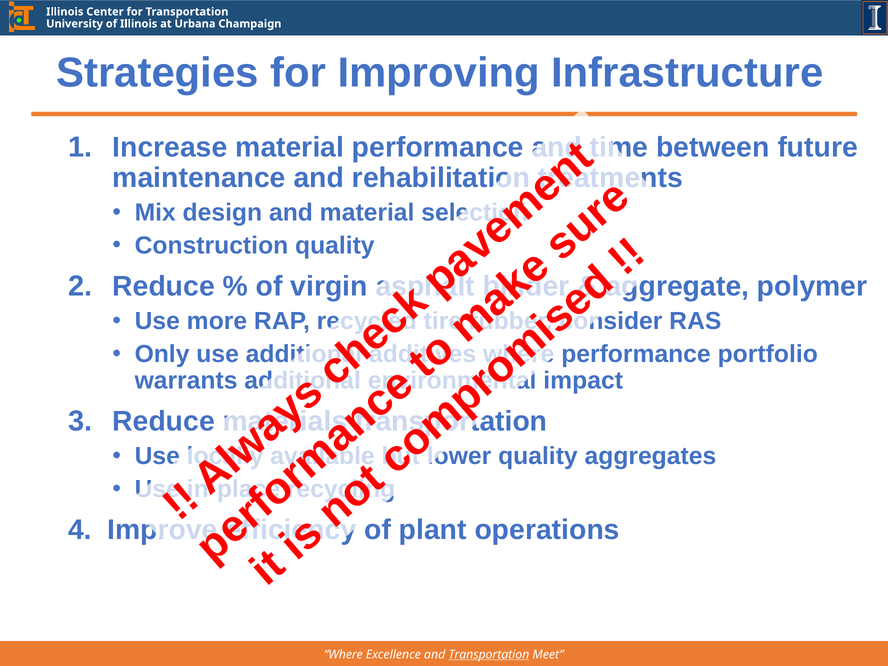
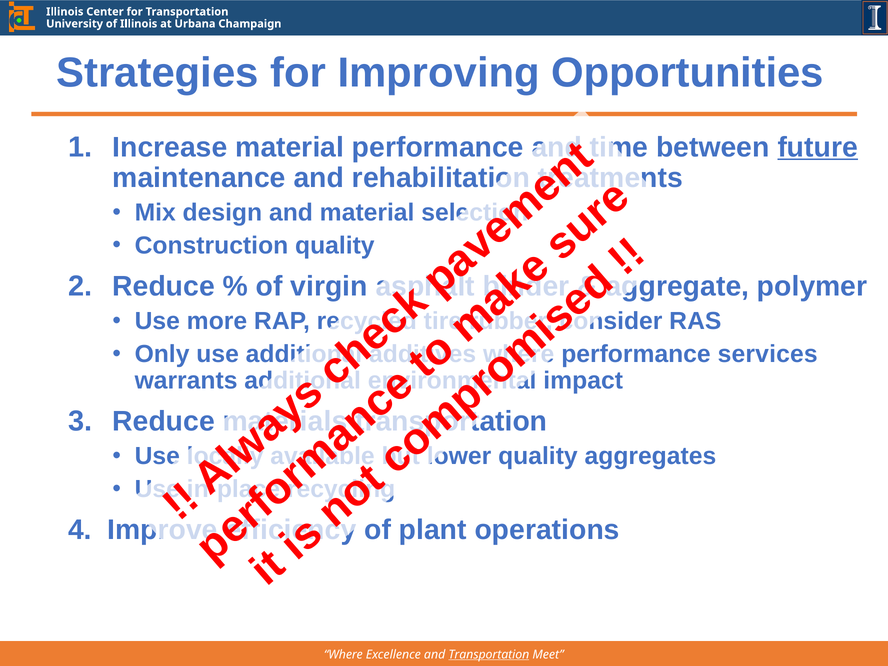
Infrastructure: Infrastructure -> Opportunities (687, 73)
future underline: none -> present (818, 147)
portfolio: portfolio -> services (768, 354)
